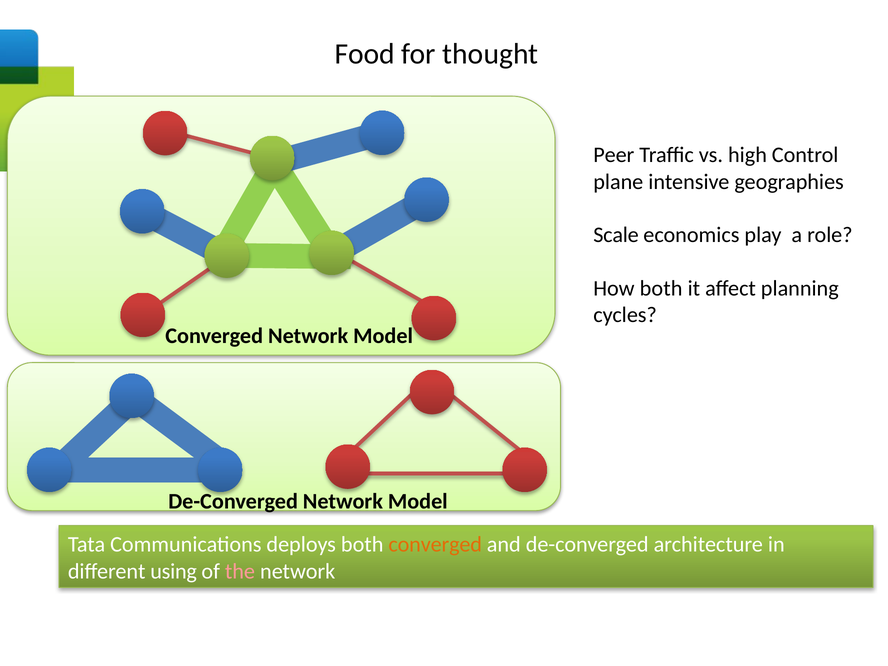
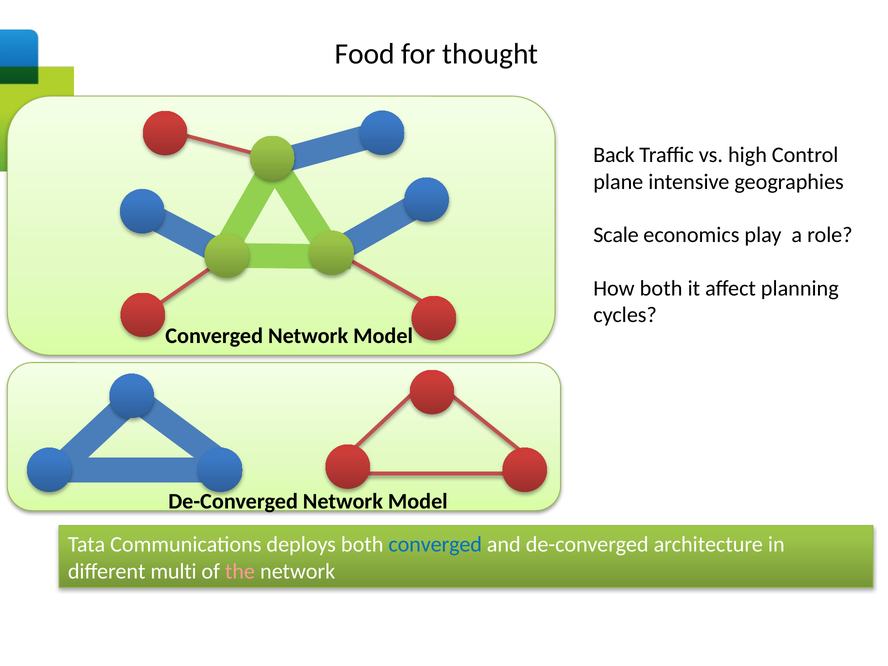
Peer: Peer -> Back (614, 155)
converged colour: orange -> blue (435, 545)
using: using -> multi (174, 571)
